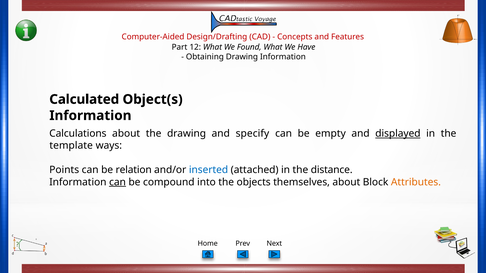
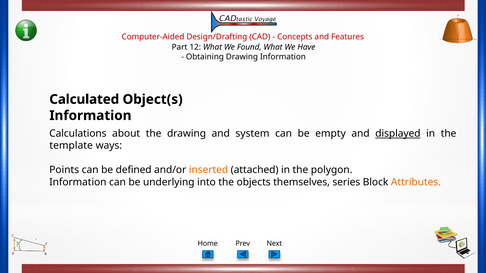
specify: specify -> system (252, 134)
relation: relation -> defined (134, 170)
inserted colour: blue -> orange (209, 170)
distance: distance -> polygon (332, 170)
can underline: present -> none (117, 182)
compound: compound -> underlying (169, 182)
themselves about: about -> series (346, 182)
